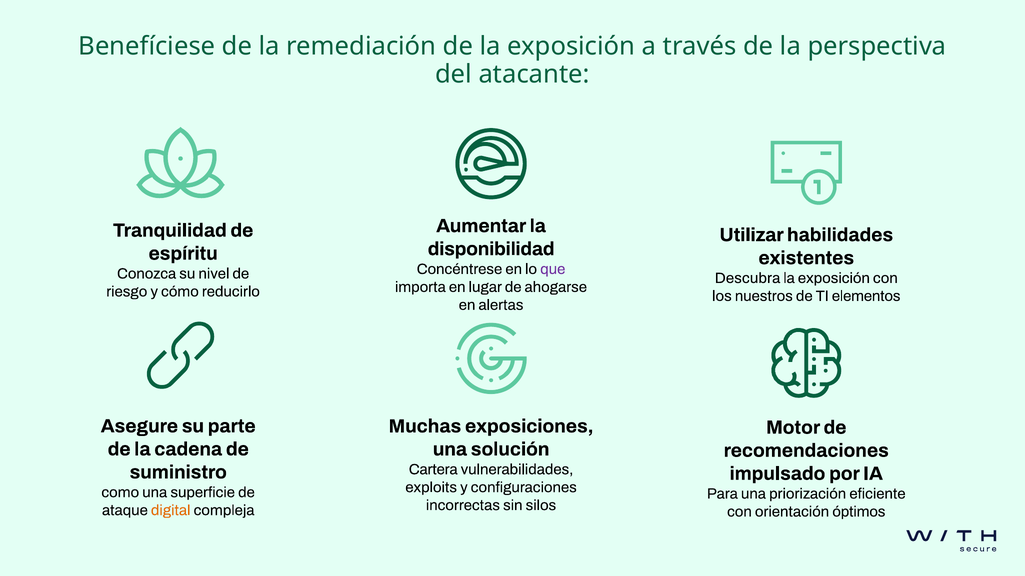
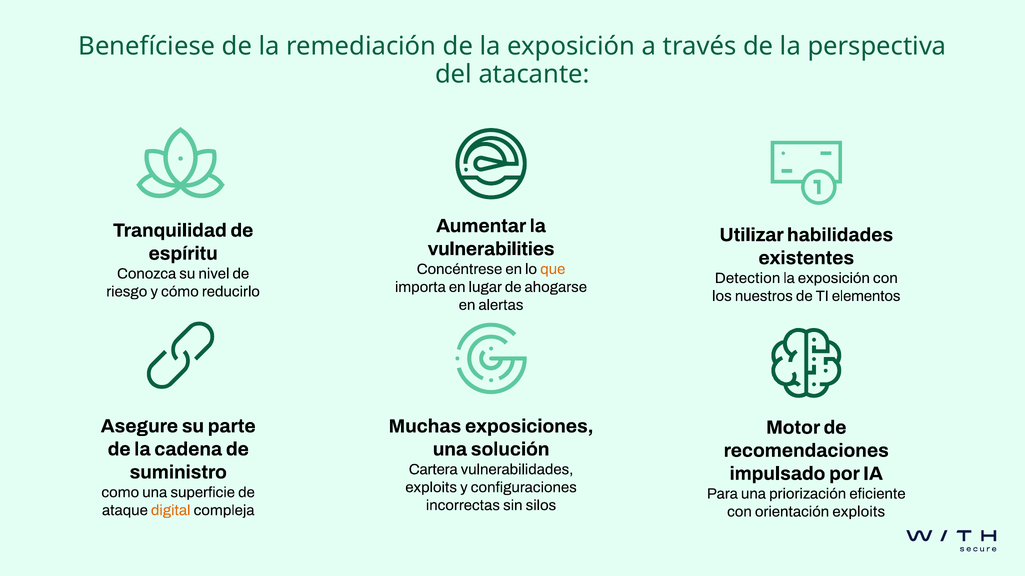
disponibilidad: disponibilidad -> vulnerabilities (491, 249)
que colour: purple -> orange (553, 269)
Descubra: Descubra -> Detection (748, 278)
orientación óptimos: óptimos -> exploits (859, 512)
